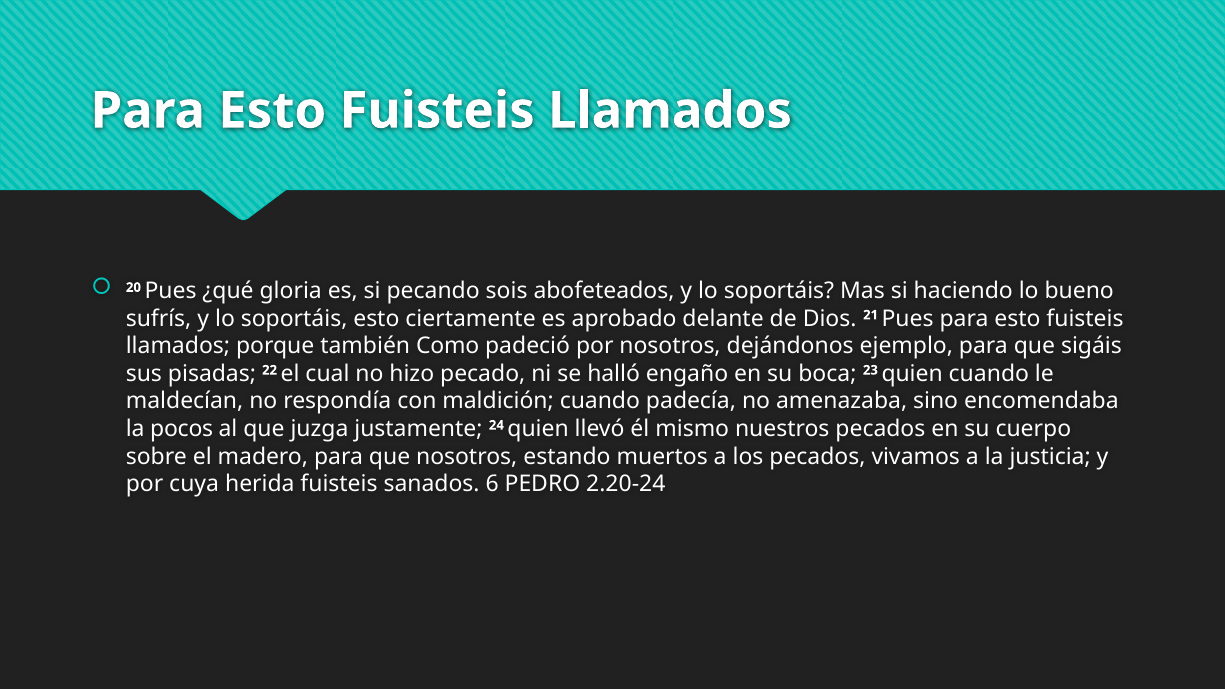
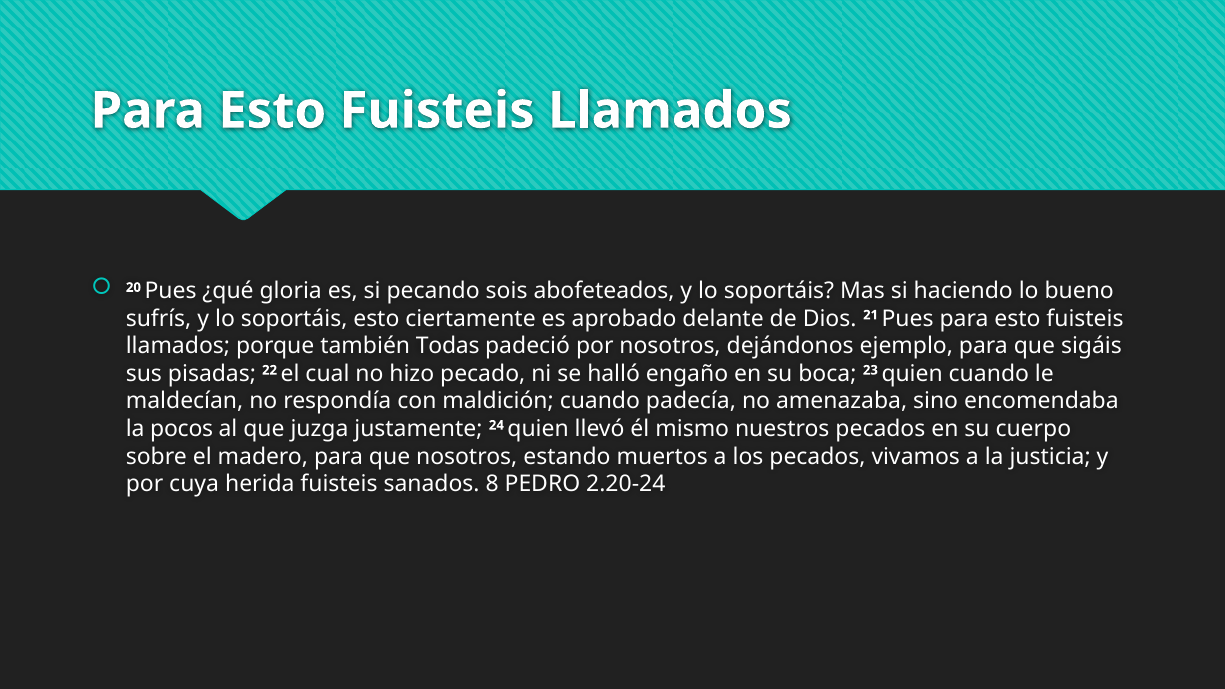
Como: Como -> Todas (448, 346)
6: 6 -> 8 (492, 484)
